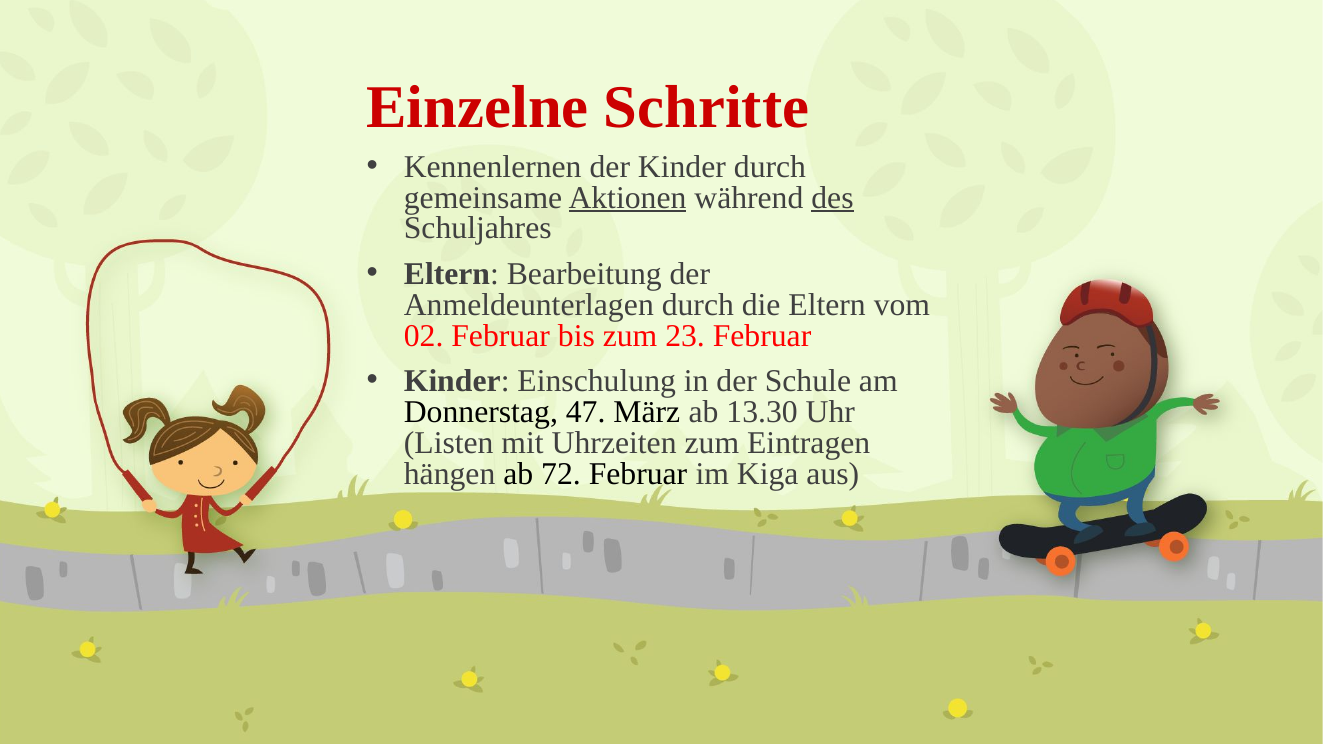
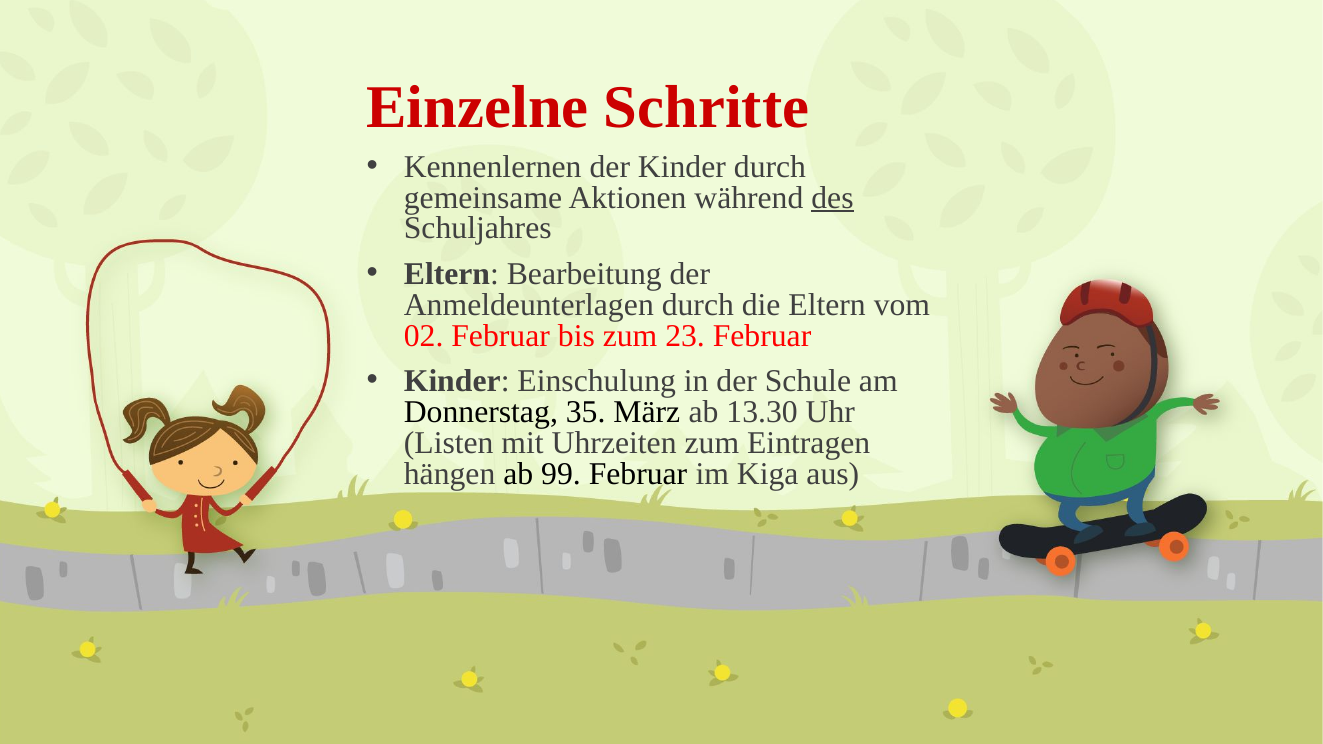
Aktionen underline: present -> none (627, 198)
47: 47 -> 35 (586, 412)
72: 72 -> 99 (561, 474)
